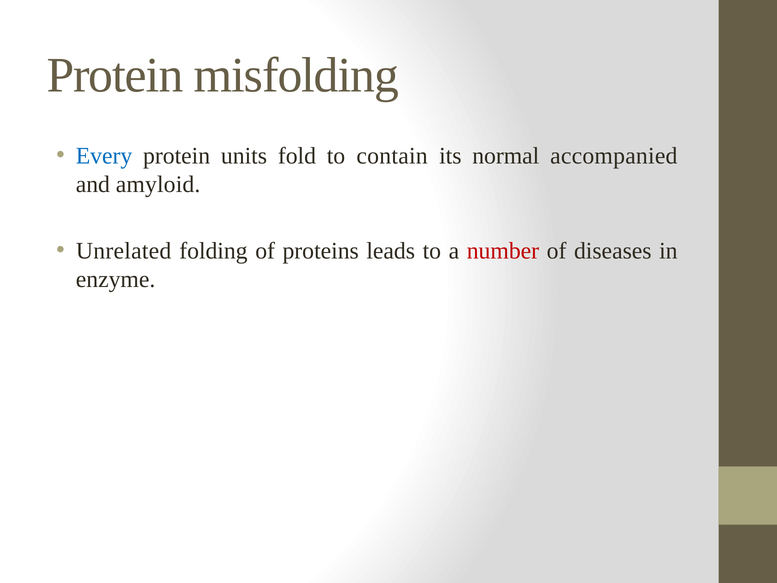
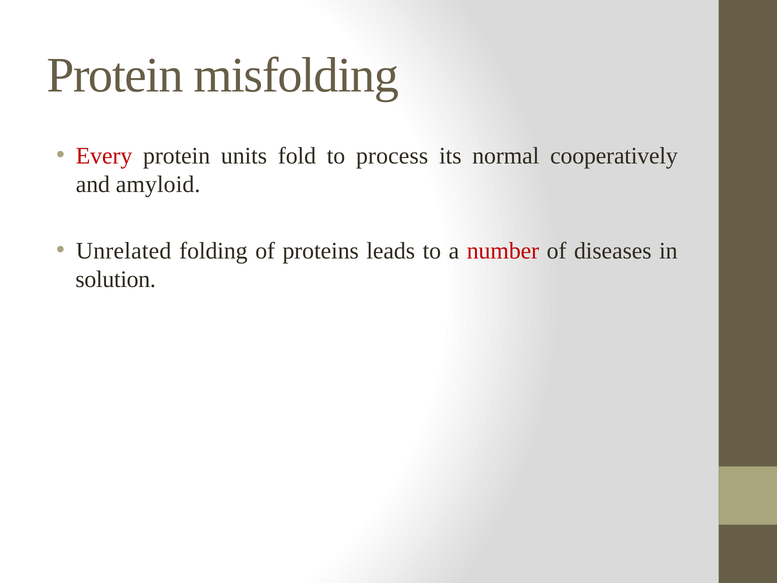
Every colour: blue -> red (104, 156)
contain: contain -> process (392, 156)
accompanied: accompanied -> cooperatively (614, 156)
enzyme: enzyme -> solution (116, 279)
